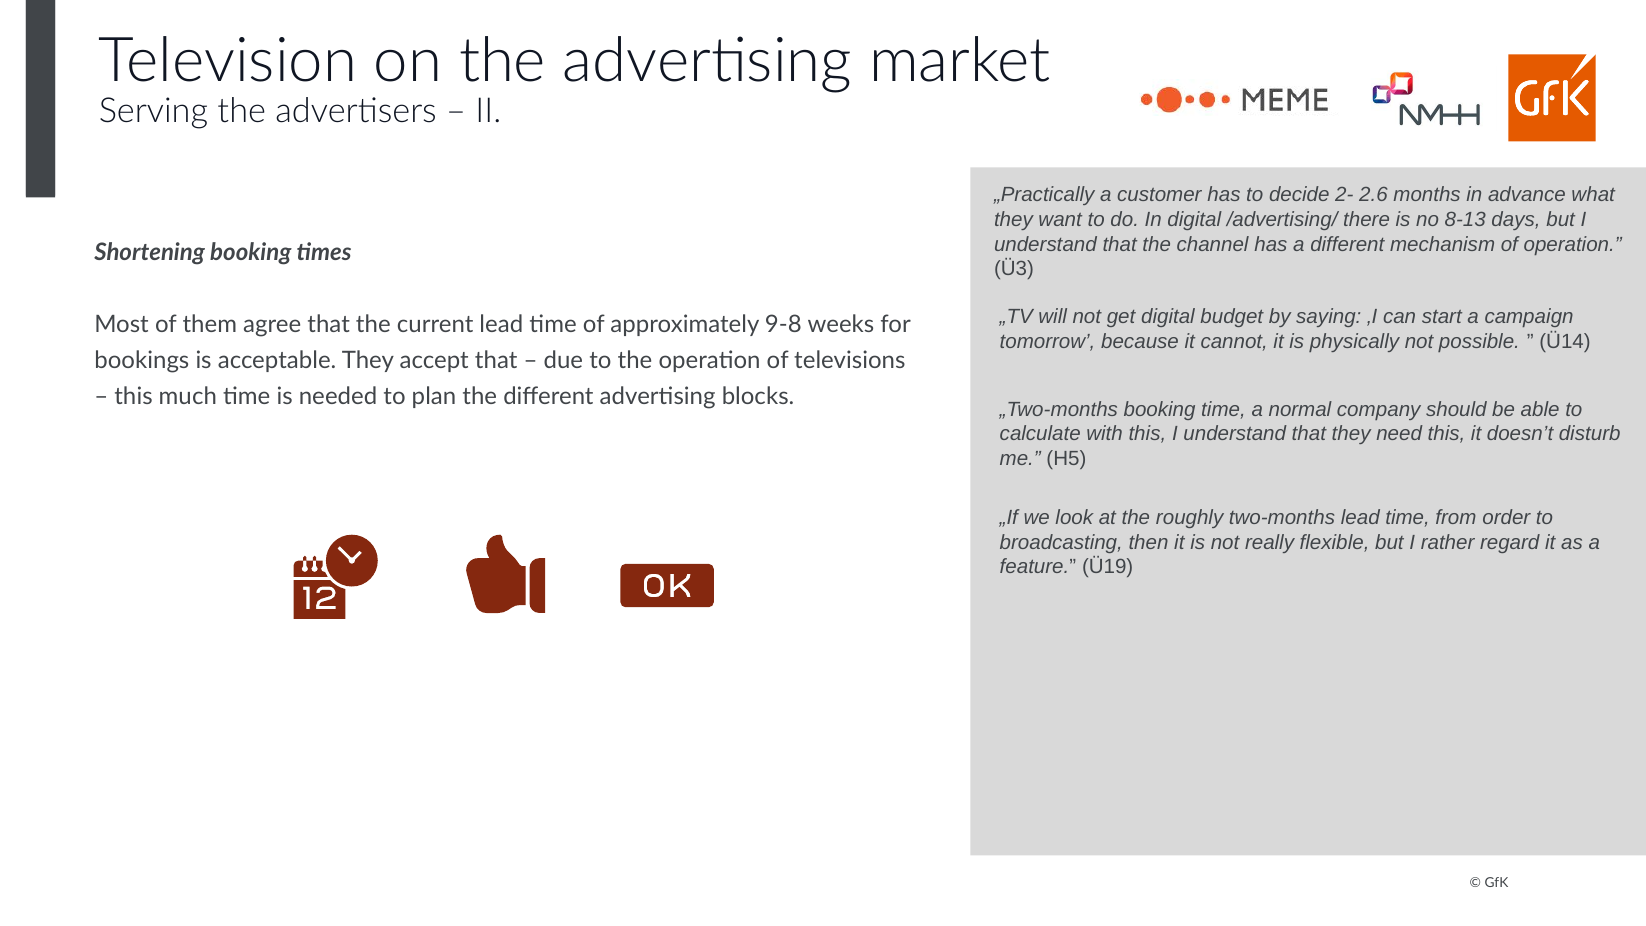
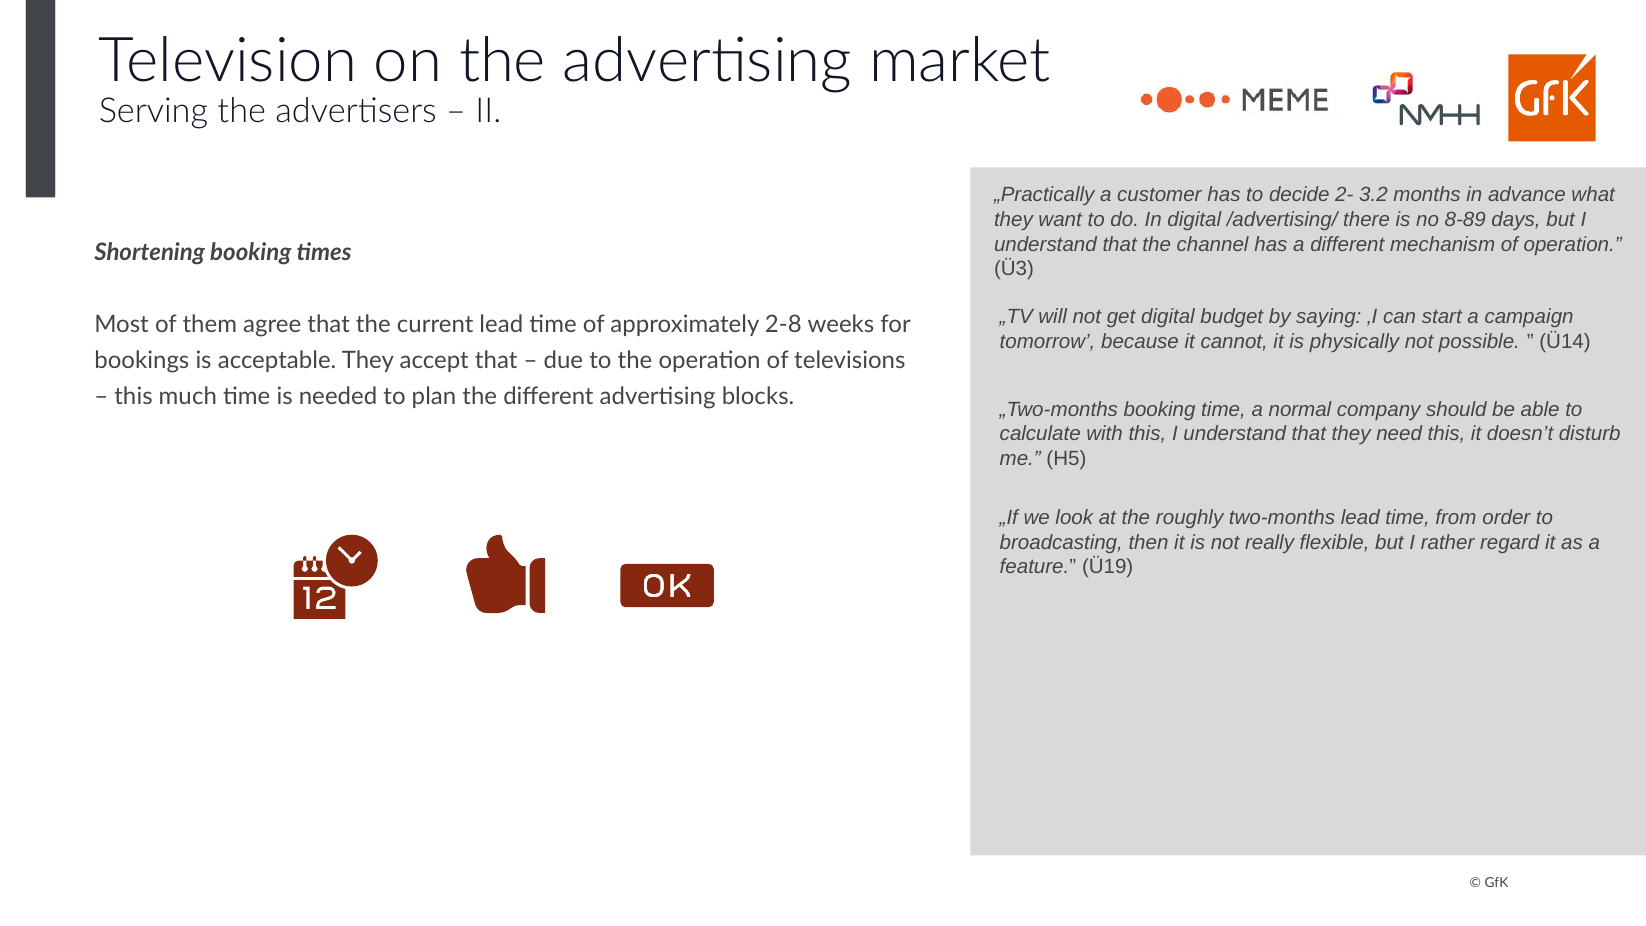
2.6: 2.6 -> 3.2 (1373, 195)
8-13: 8-13 -> 8-89 (1465, 220)
9-8: 9-8 -> 2-8 (783, 324)
